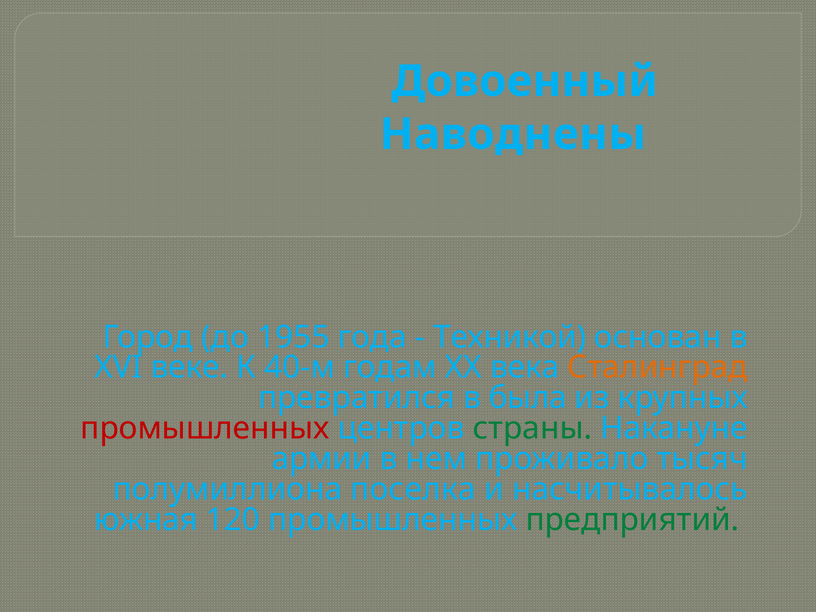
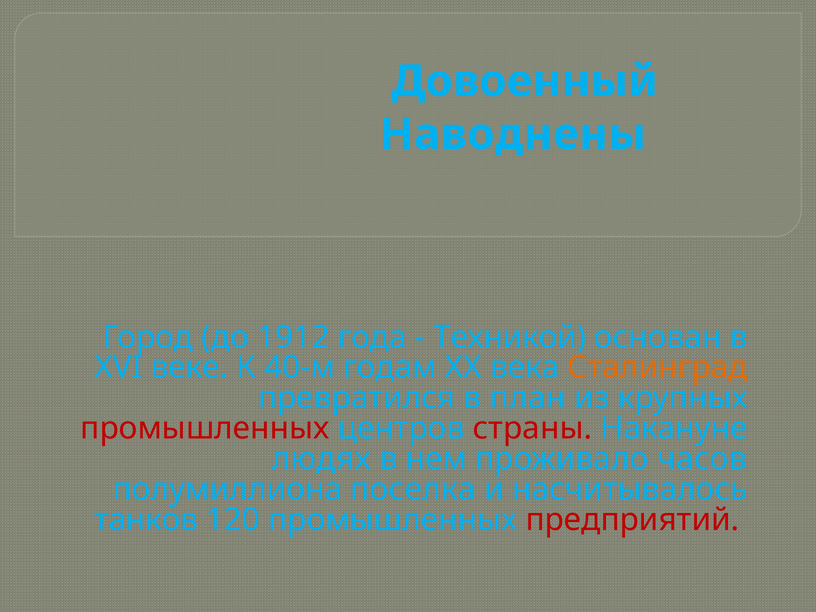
1955: 1955 -> 1912 (293, 337)
была: была -> план (528, 398)
страны colour: green -> red (532, 428)
армии: армии -> людях (321, 459)
тысяч: тысяч -> часов (702, 459)
южная: южная -> танков (146, 520)
предприятий colour: green -> red (632, 520)
